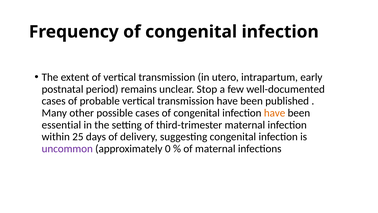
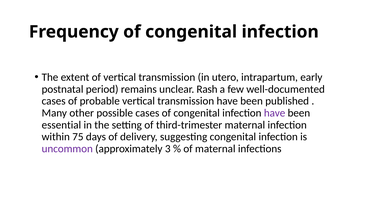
Stop: Stop -> Rash (207, 89)
have colour: orange -> purple (275, 113)
25: 25 -> 75 (78, 137)
0: 0 -> 3 (168, 149)
